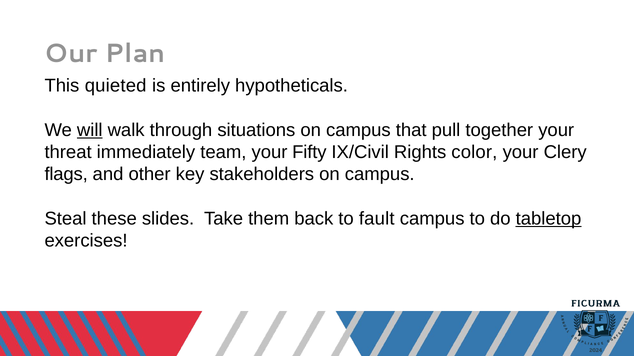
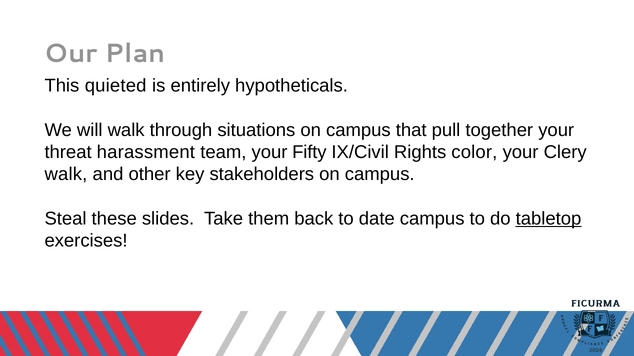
will underline: present -> none (90, 130)
immediately: immediately -> harassment (146, 152)
flags: flags -> walk (66, 175)
fault: fault -> date (377, 219)
